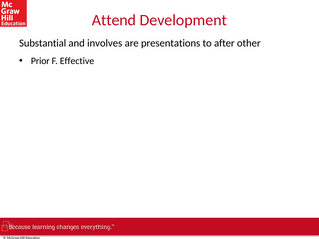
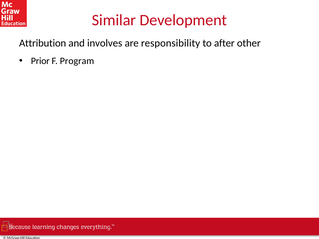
Attend: Attend -> Similar (114, 20)
Substantial: Substantial -> Attribution (43, 43)
presentations: presentations -> responsibility (171, 43)
Effective: Effective -> Program (77, 61)
